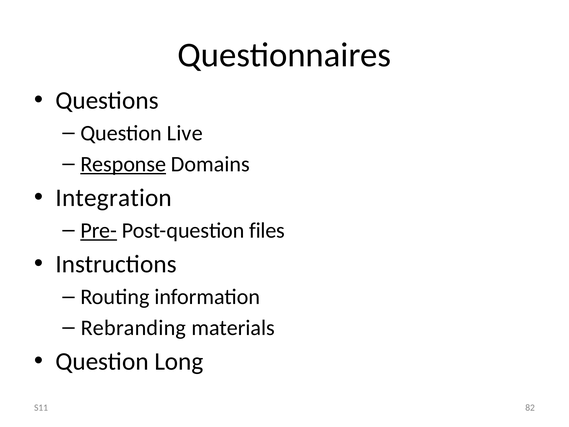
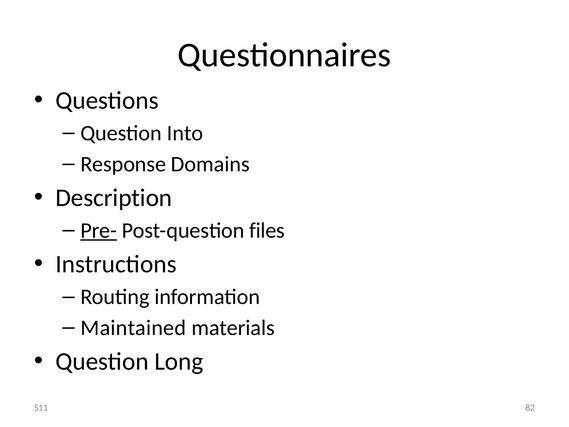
Live: Live -> Into (185, 133)
Response underline: present -> none (123, 164)
Integration: Integration -> Description (114, 198)
Rebranding: Rebranding -> Maintained (133, 328)
